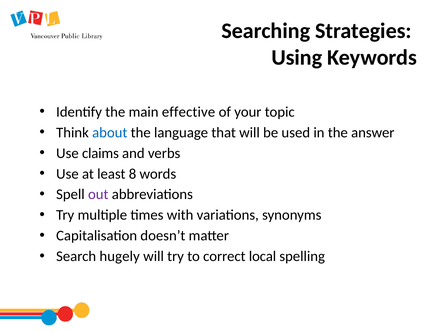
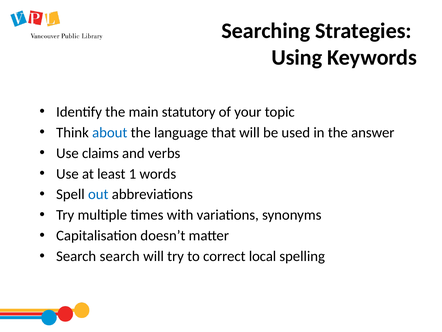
effective: effective -> statutory (189, 112)
8: 8 -> 1 (132, 174)
out colour: purple -> blue (98, 194)
Search hugely: hugely -> search (120, 256)
